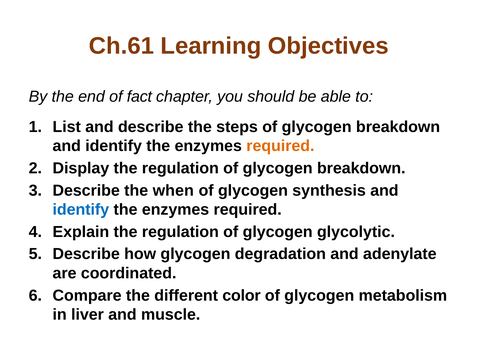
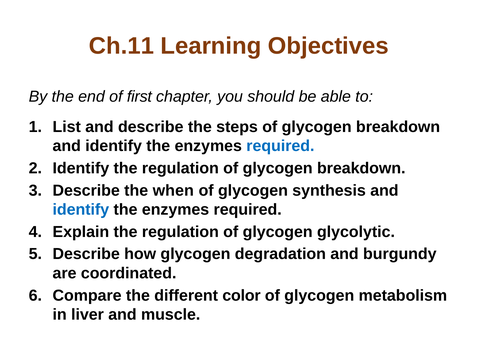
Ch.61: Ch.61 -> Ch.11 (121, 46)
fact: fact -> first (139, 97)
required colour: orange -> blue (280, 146)
Display: Display -> Identify (81, 168)
adenylate: adenylate -> burgundy (400, 254)
